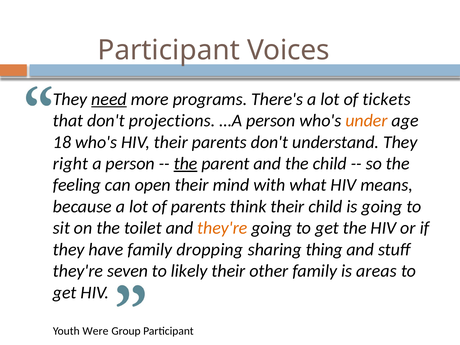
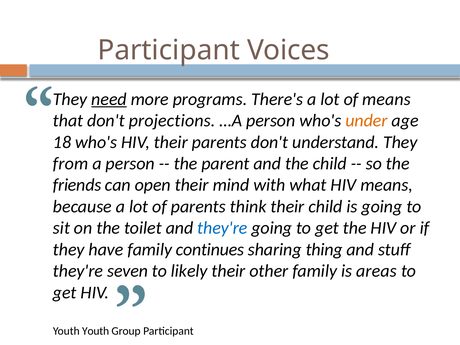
of tickets: tickets -> means (387, 99)
right: right -> from (71, 164)
the underline: present -> none (186, 164)
feeling: feeling -> friends (77, 185)
they're colour: orange -> blue (222, 228)
dropping: dropping -> continues (210, 250)
Youth Were: Were -> Youth (96, 331)
